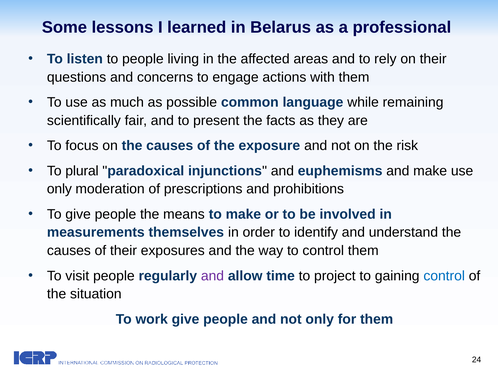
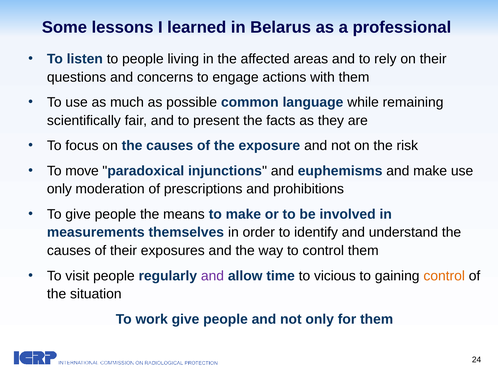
plural: plural -> move (82, 171)
project: project -> vicious (335, 276)
control colour: blue -> orange (444, 276)
